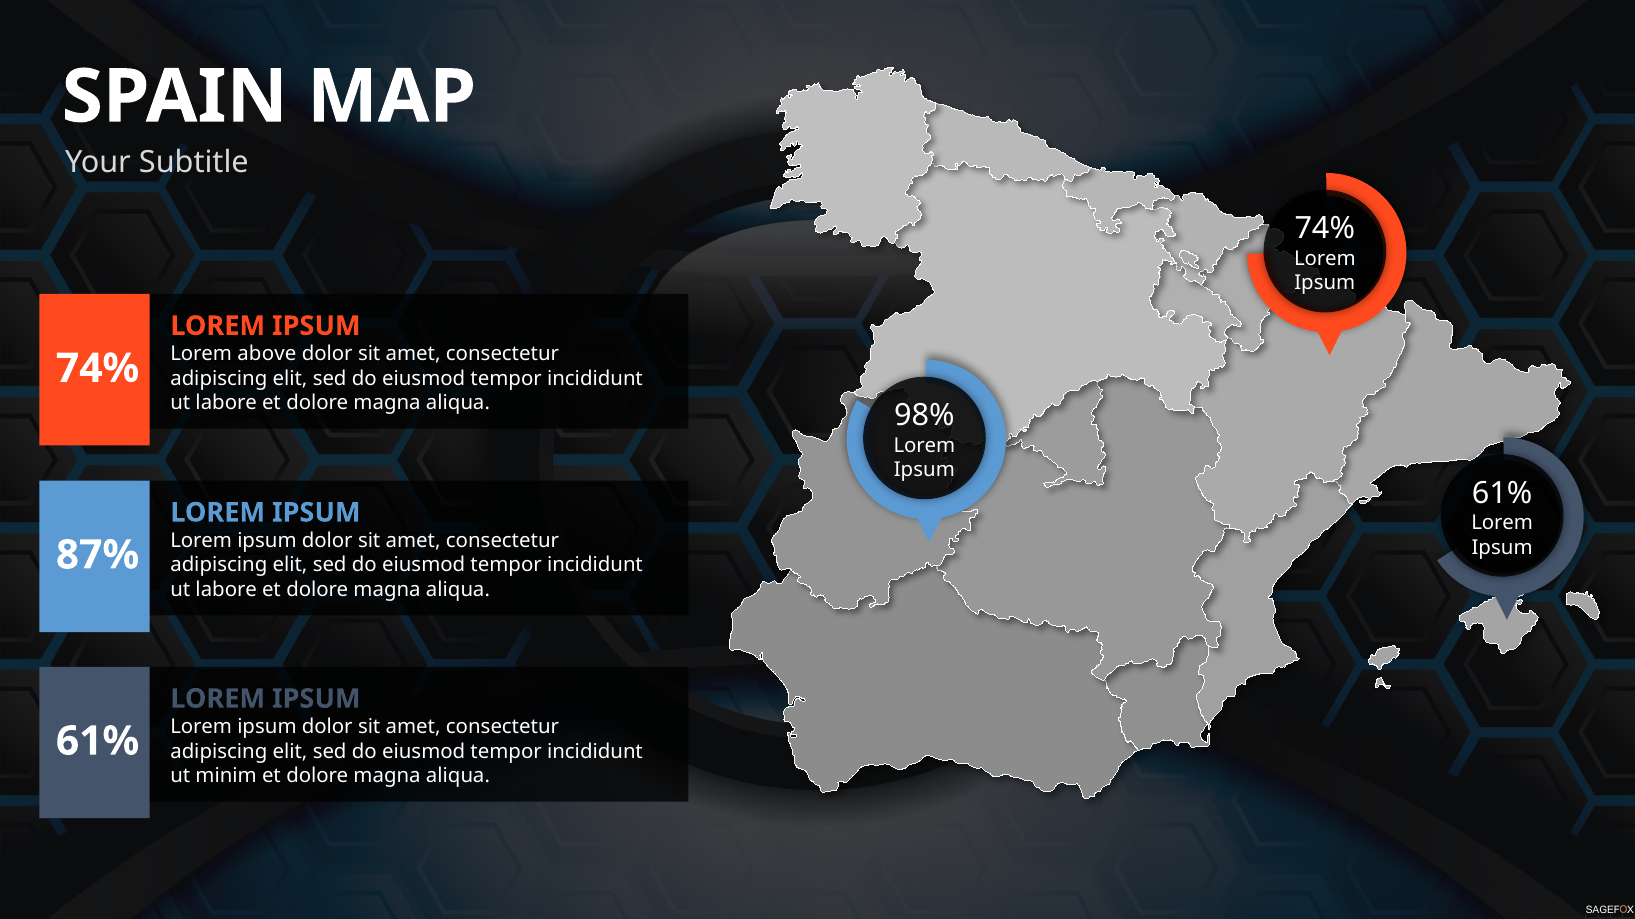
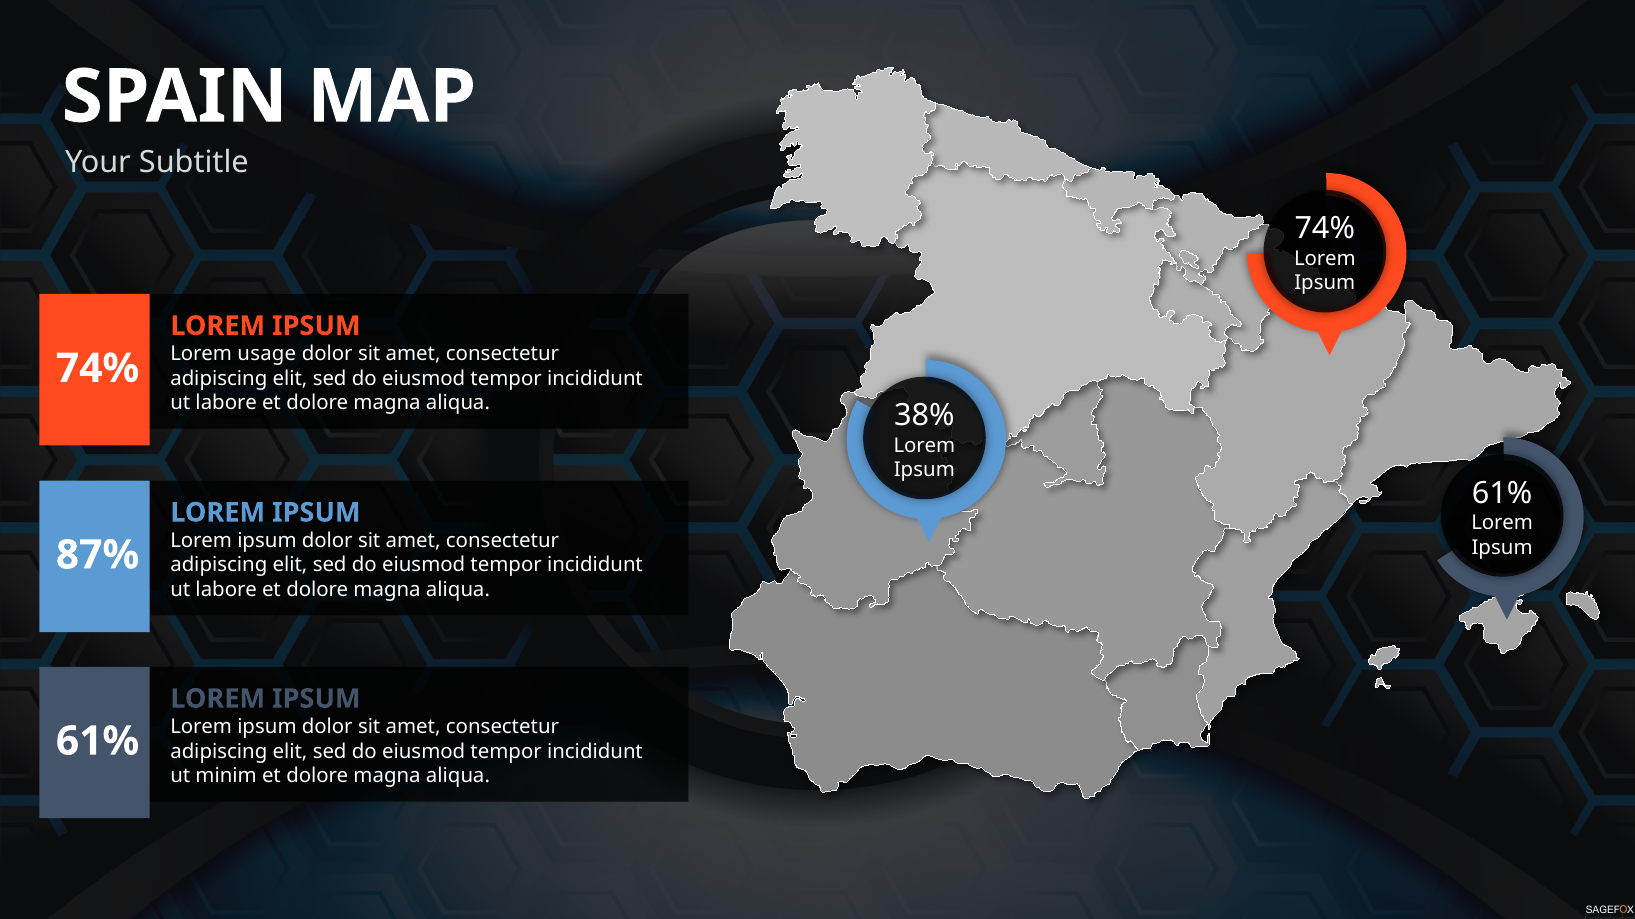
above: above -> usage (267, 354)
98%: 98% -> 38% (924, 416)
